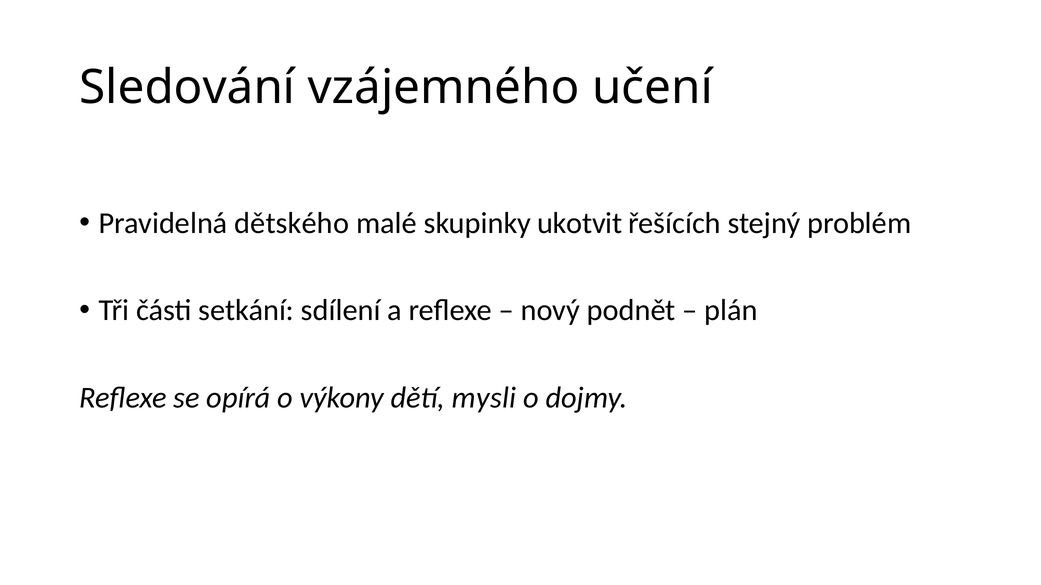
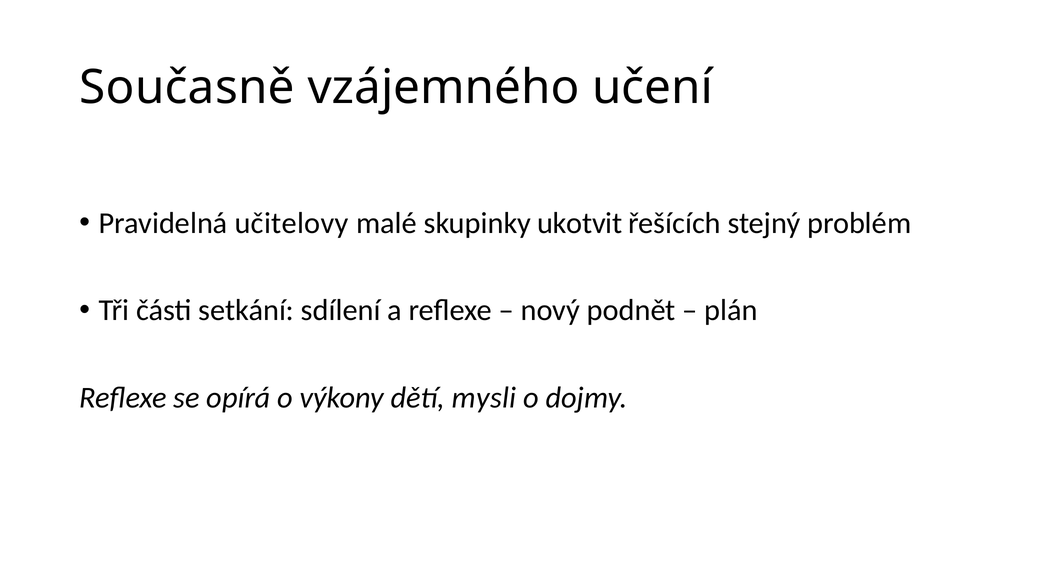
Sledování: Sledování -> Současně (187, 87)
dětského: dětského -> učitelovy (292, 223)
